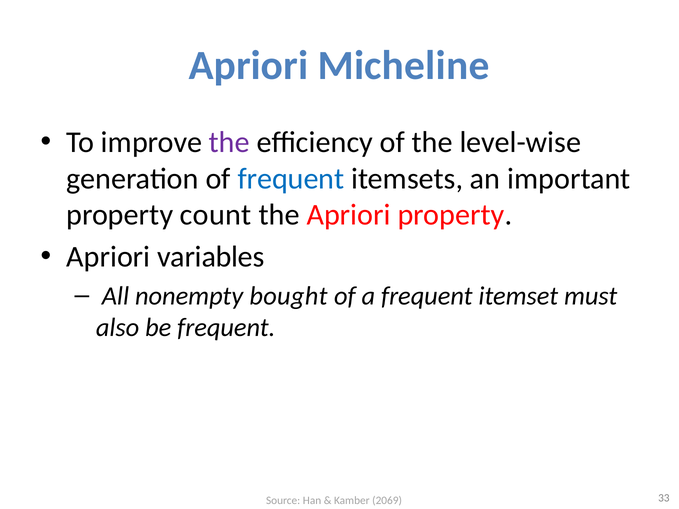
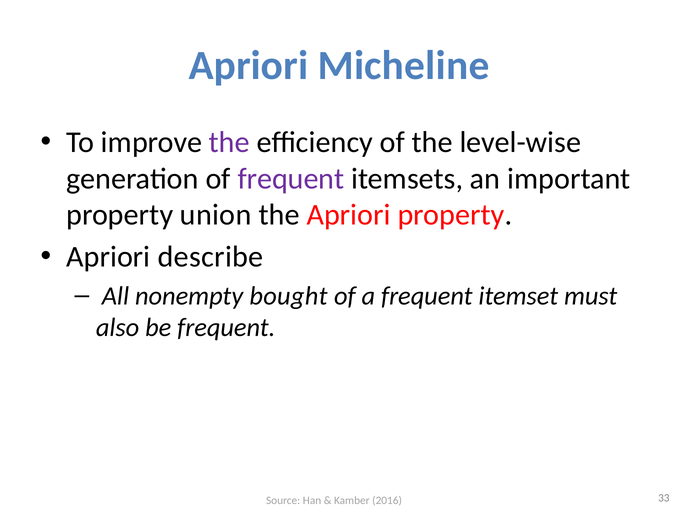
frequent colour: blue -> purple (291, 179)
count: count -> union (216, 215)
variables: variables -> describe (211, 257)
2069: 2069 -> 2016 (387, 501)
